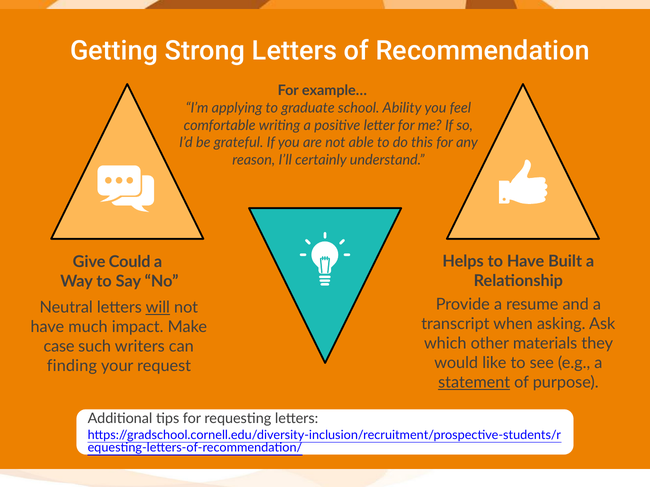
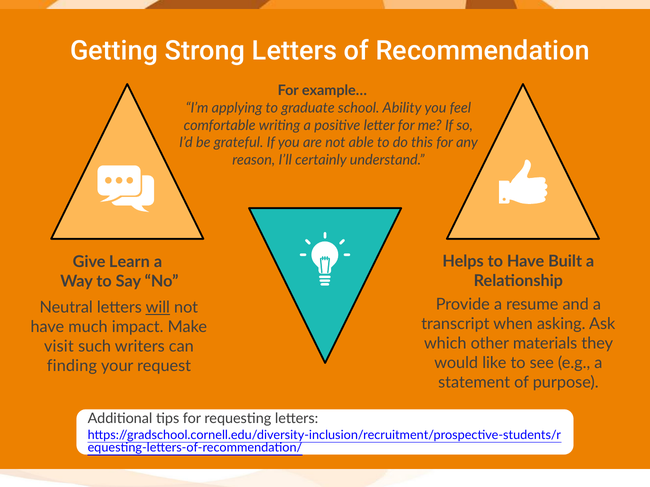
Could: Could -> Learn (129, 262)
case: case -> visit (59, 347)
statement underline: present -> none (474, 383)
